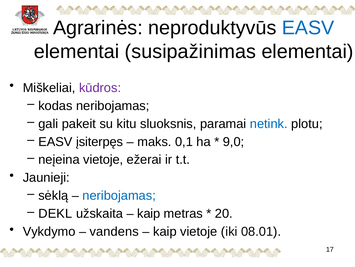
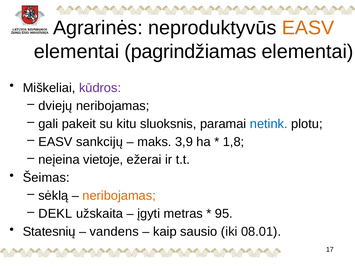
EASV colour: blue -> orange (308, 28)
susipažinimas: susipažinimas -> pagrindžiamas (190, 51)
kodas: kodas -> dviejų (55, 106)
įsiterpęs: įsiterpęs -> sankcijų (100, 141)
0,1: 0,1 -> 3,9 (184, 141)
9,0: 9,0 -> 1,8 (234, 141)
Jaunieji: Jaunieji -> Šeimas (46, 177)
neribojamas colour: blue -> orange (119, 195)
kaip: kaip -> įgyti (149, 213)
20: 20 -> 95 (224, 213)
Vykdymo: Vykdymo -> Statesnių (49, 231)
kaip vietoje: vietoje -> sausio (199, 231)
